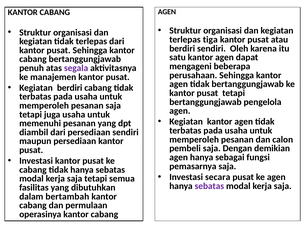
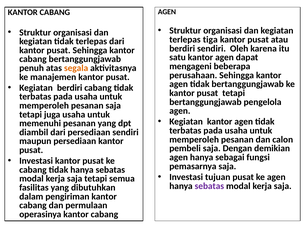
segala colour: purple -> orange (76, 68)
secara: secara -> tujuan (218, 178)
bertambah: bertambah -> pengiriman (67, 197)
